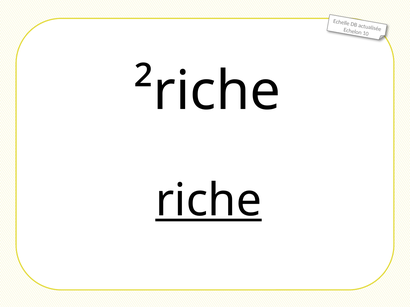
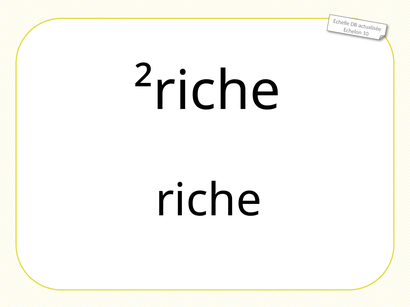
riche underline: present -> none (209, 201)
